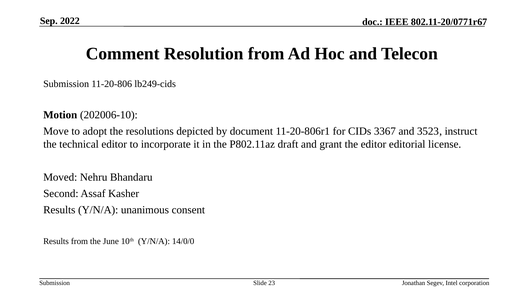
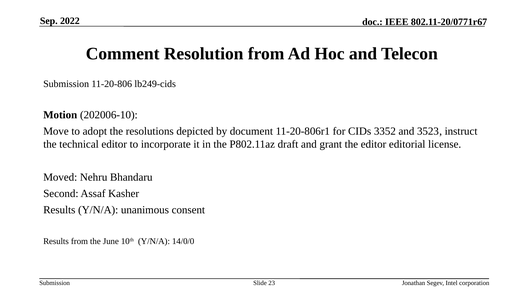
3367: 3367 -> 3352 (385, 131)
